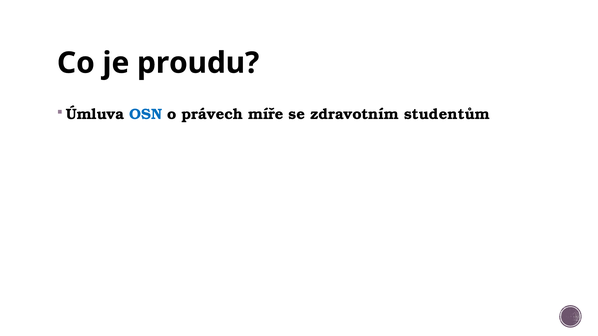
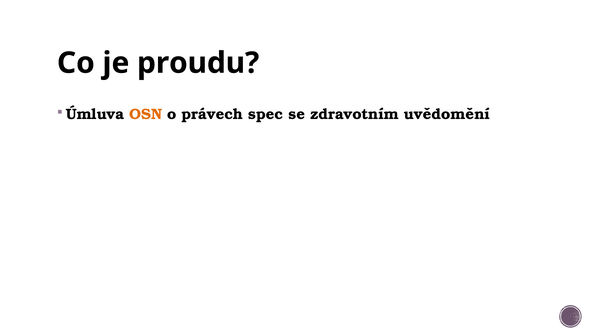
OSN colour: blue -> orange (146, 114)
míře: míře -> spec (266, 114)
studentům: studentům -> uvědomění (447, 114)
